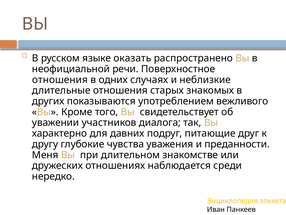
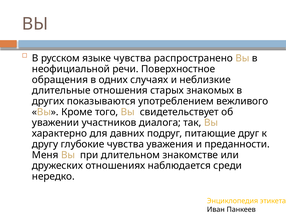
языке оказать: оказать -> чувства (132, 58)
отношения: отношения -> обращения (60, 80)
